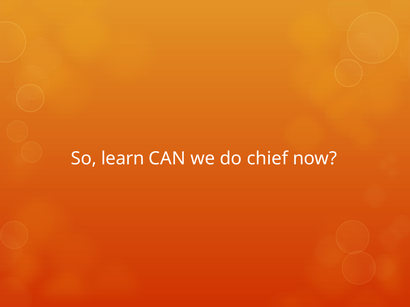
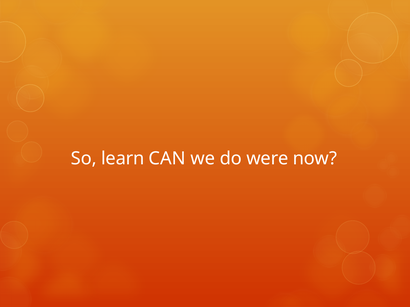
chief: chief -> were (267, 159)
